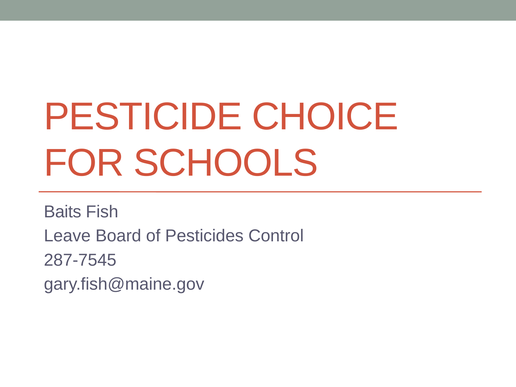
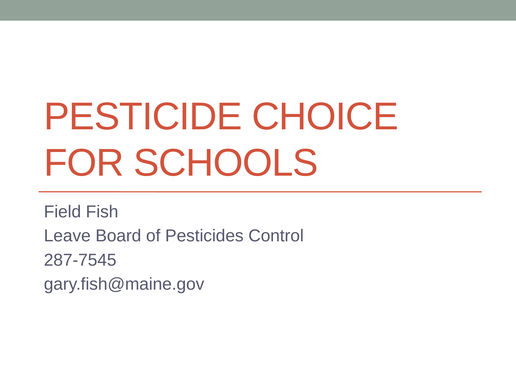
Baits: Baits -> Field (62, 212)
